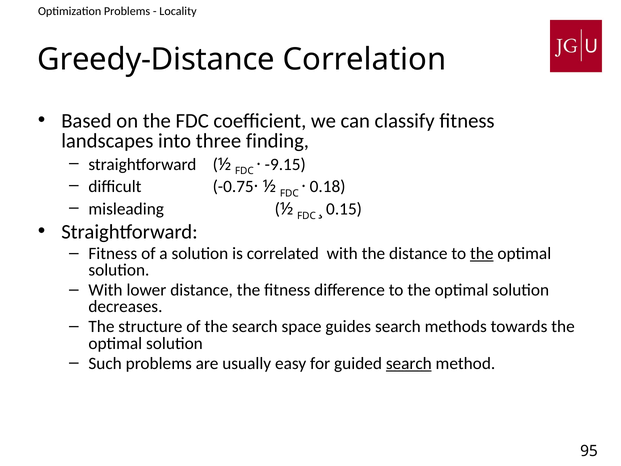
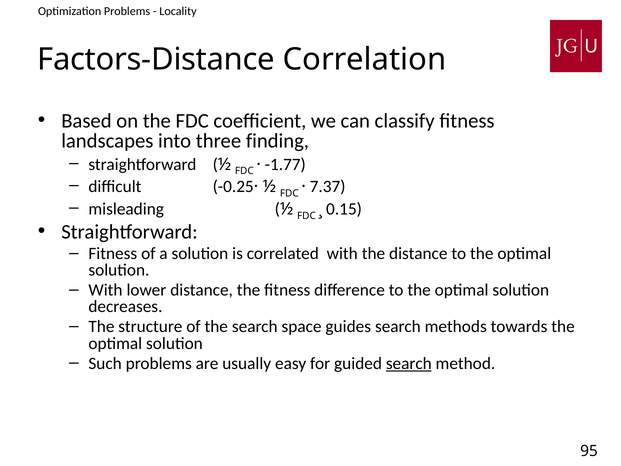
Greedy-Distance: Greedy-Distance -> Factors-Distance (156, 60)
-9.15: -9.15 -> -1.77 (285, 164)
-0.75: -0.75 -> -0.25 (233, 187)
0.18: 0.18 -> 7.37 (328, 187)
the underline: present -> none (482, 253)
